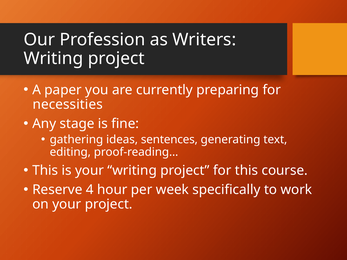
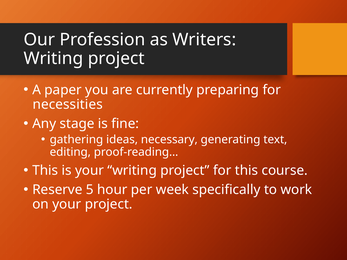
sentences: sentences -> necessary (169, 140)
4: 4 -> 5 (90, 190)
